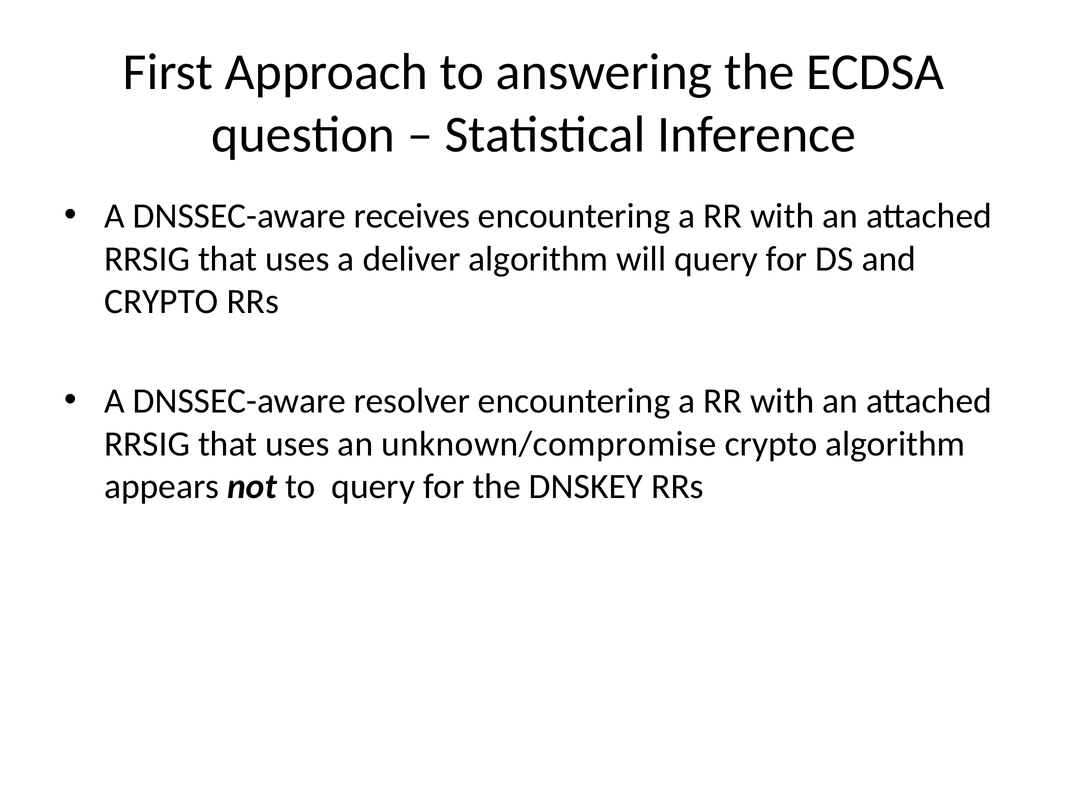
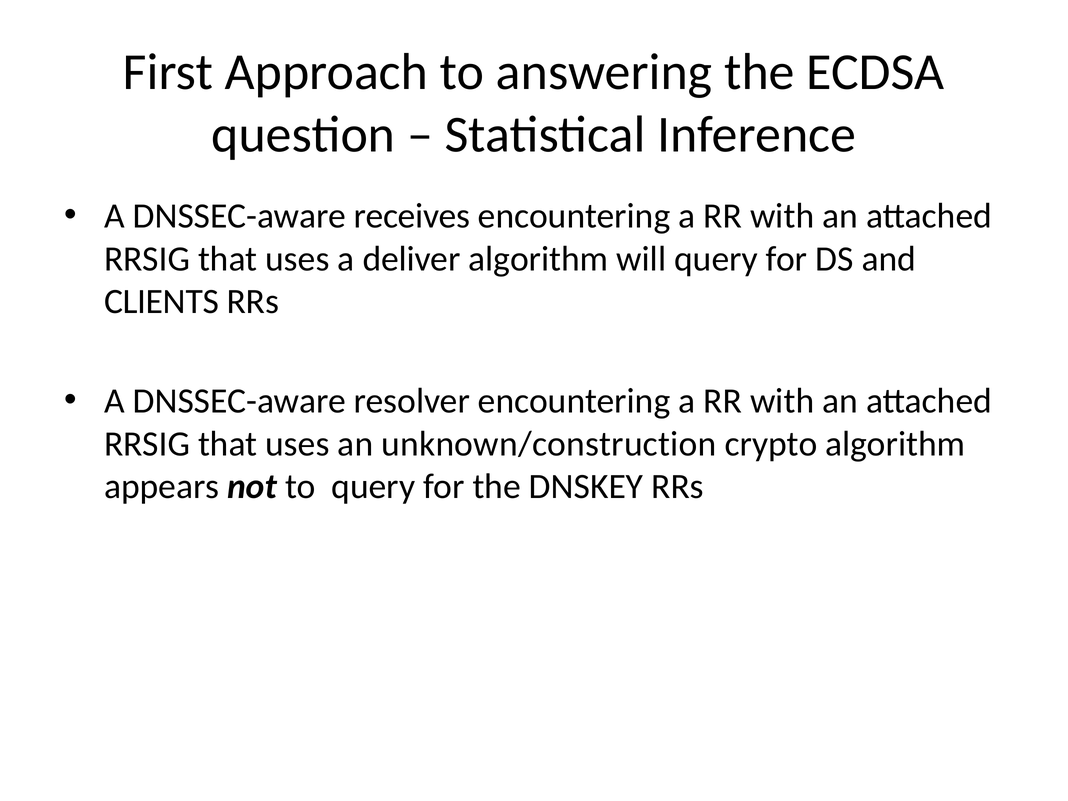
CRYPTO: CRYPTO -> CLIENTS (161, 302)
unknown/compromise: unknown/compromise -> unknown/construction (549, 444)
